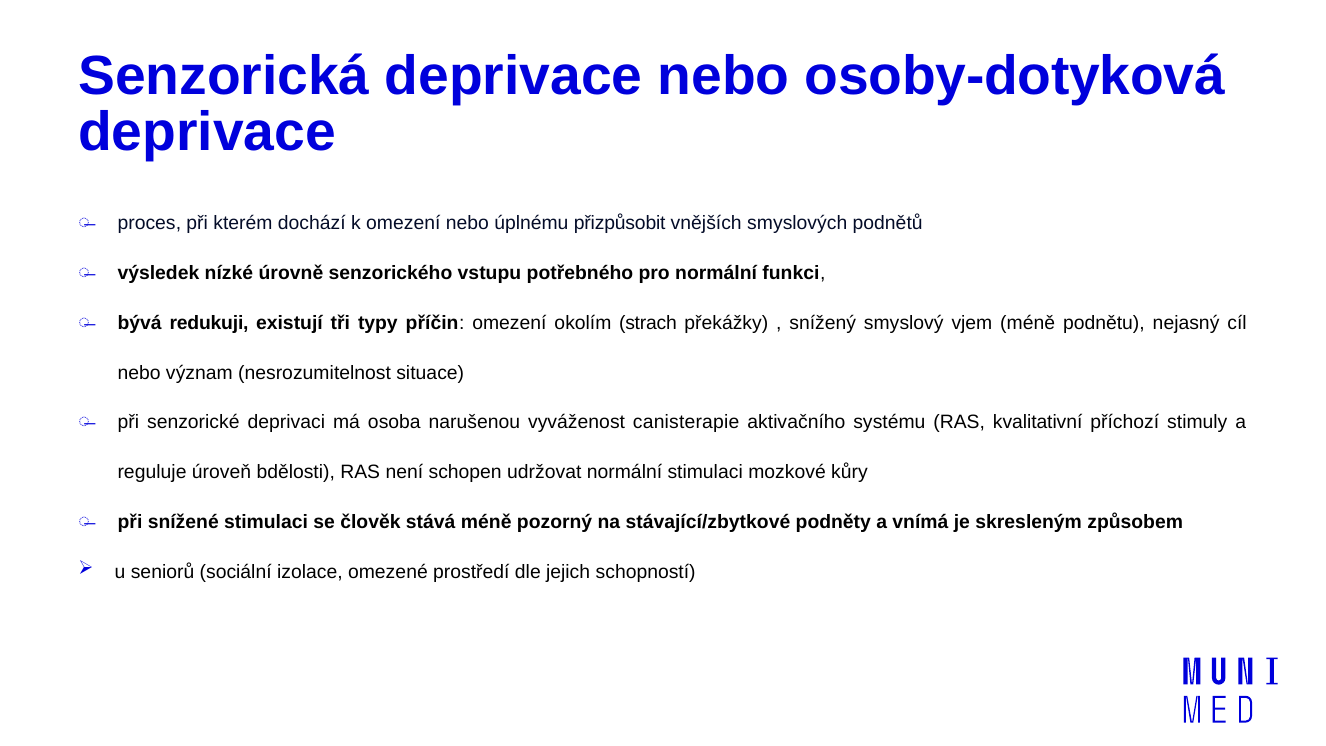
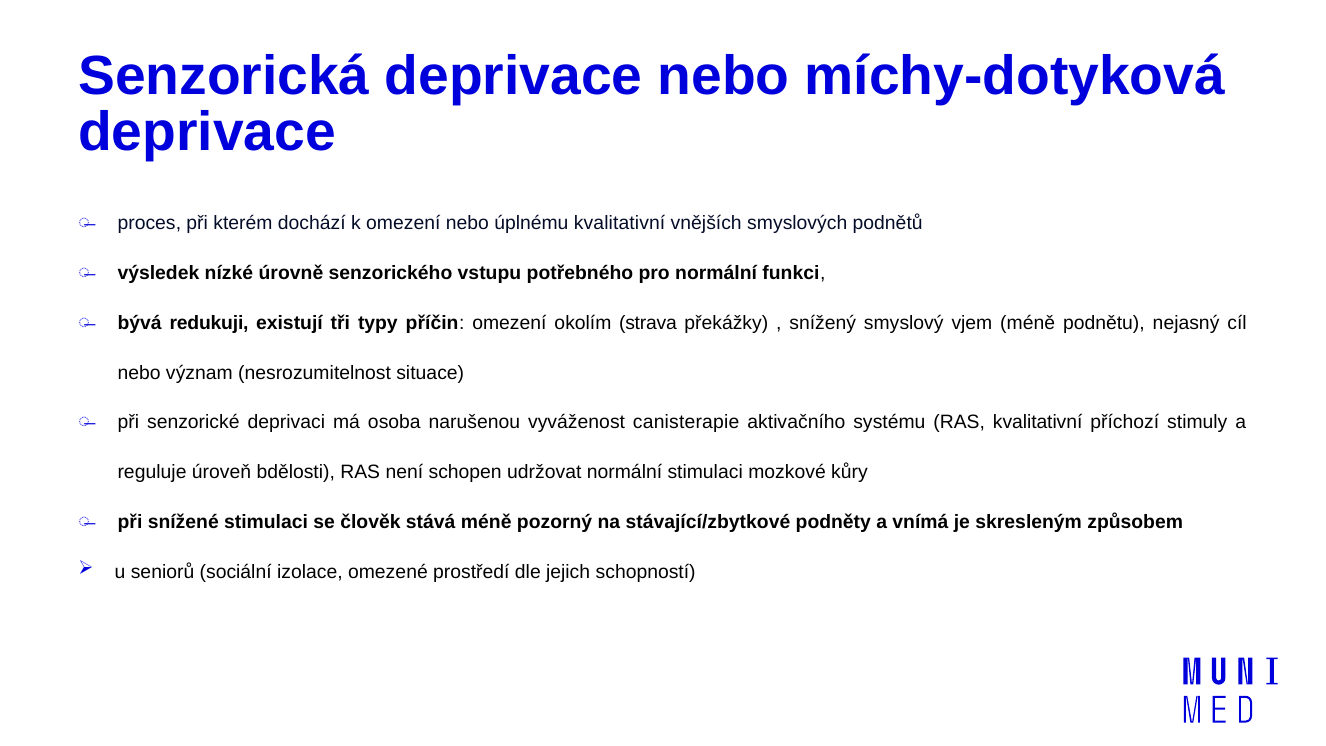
osoby-dotyková: osoby-dotyková -> míchy-dotyková (1015, 77)
úplnému přizpůsobit: přizpůsobit -> kvalitativní (620, 223)
strach: strach -> strava (648, 323)
